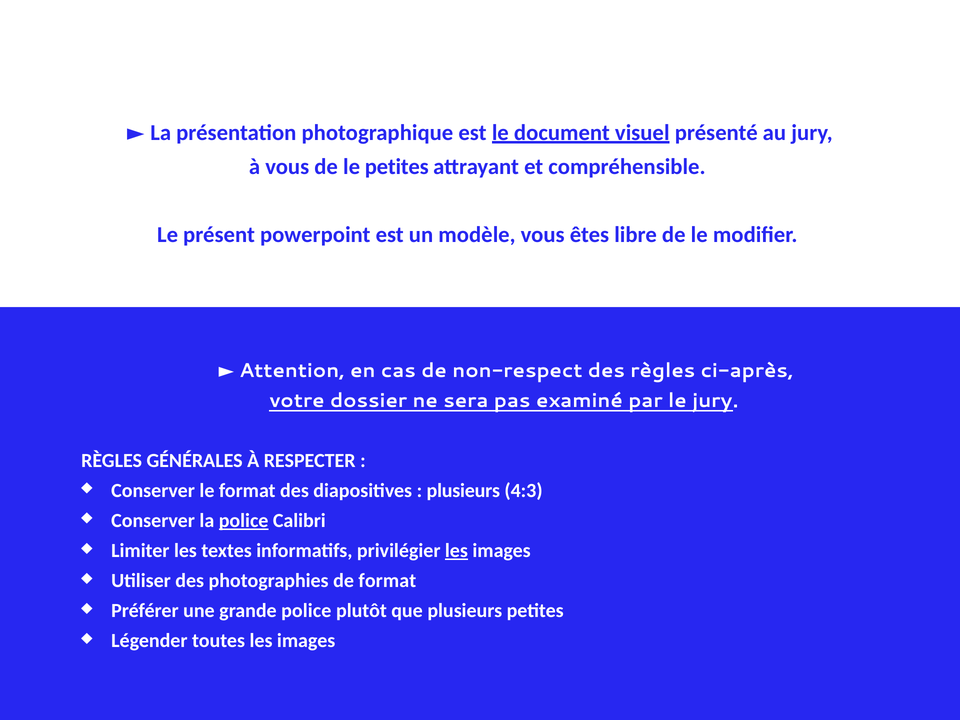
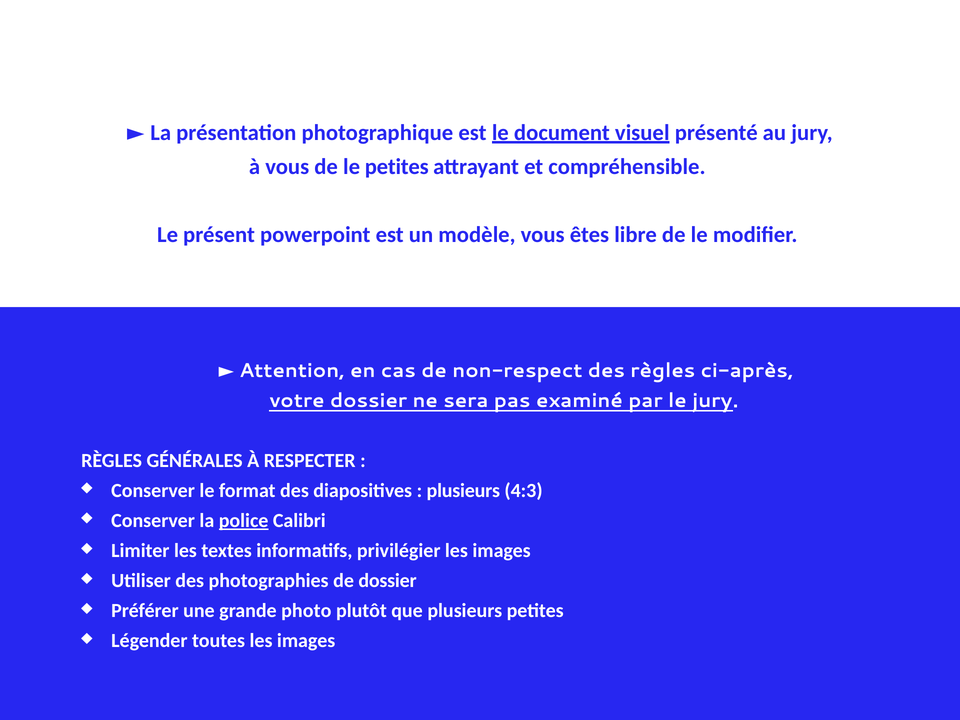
les underline: present -> none (456, 551)
de format: format -> dossier (387, 581)
grande police: police -> photo (306, 611)
